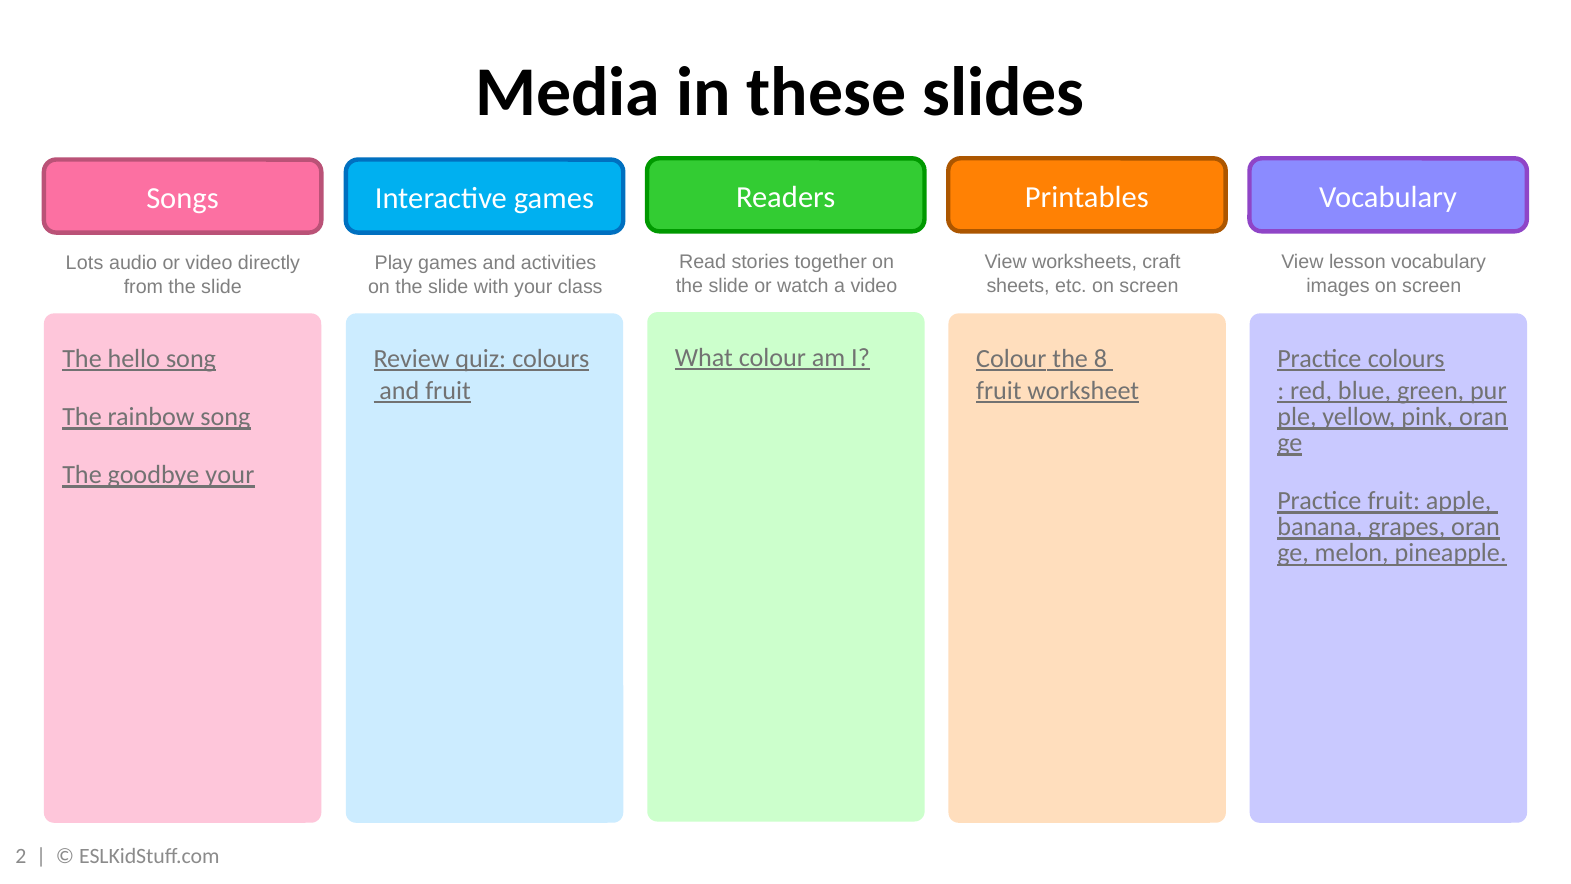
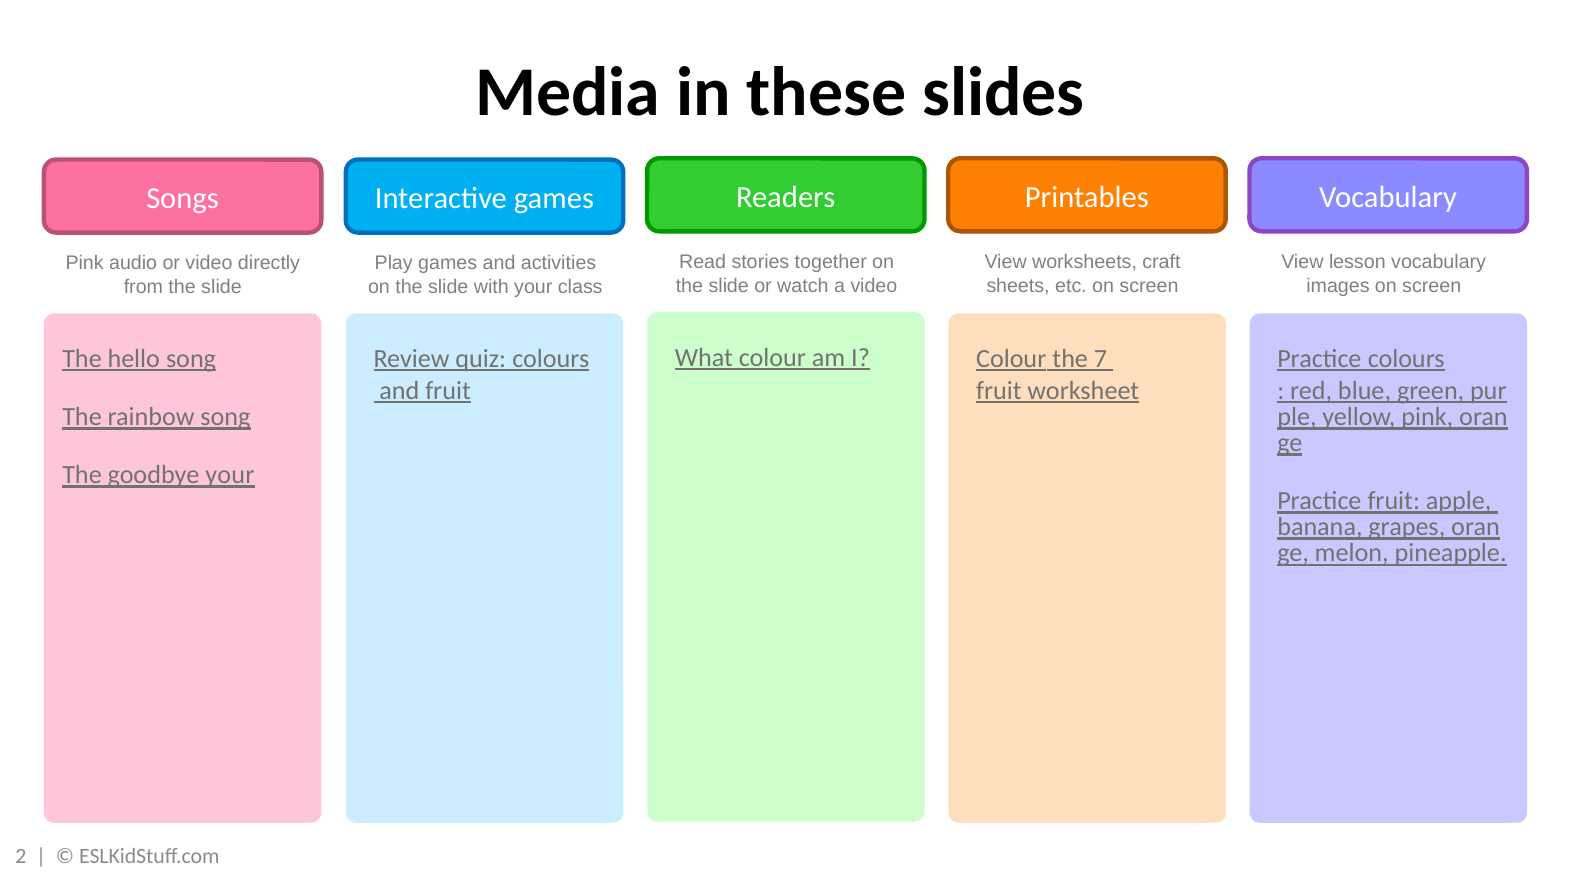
Lots: Lots -> Pink (85, 263)
8: 8 -> 7 (1101, 359)
